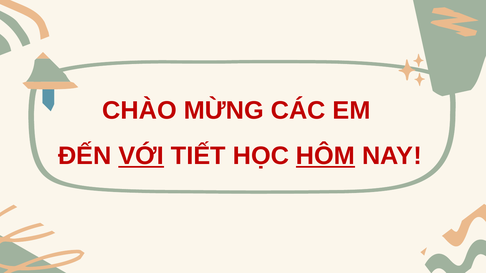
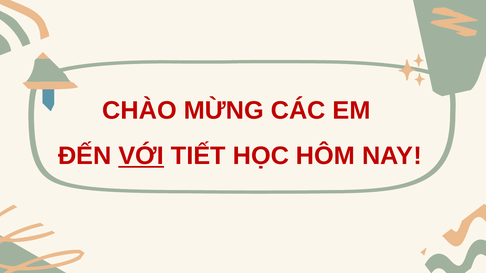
HÔM underline: present -> none (326, 156)
